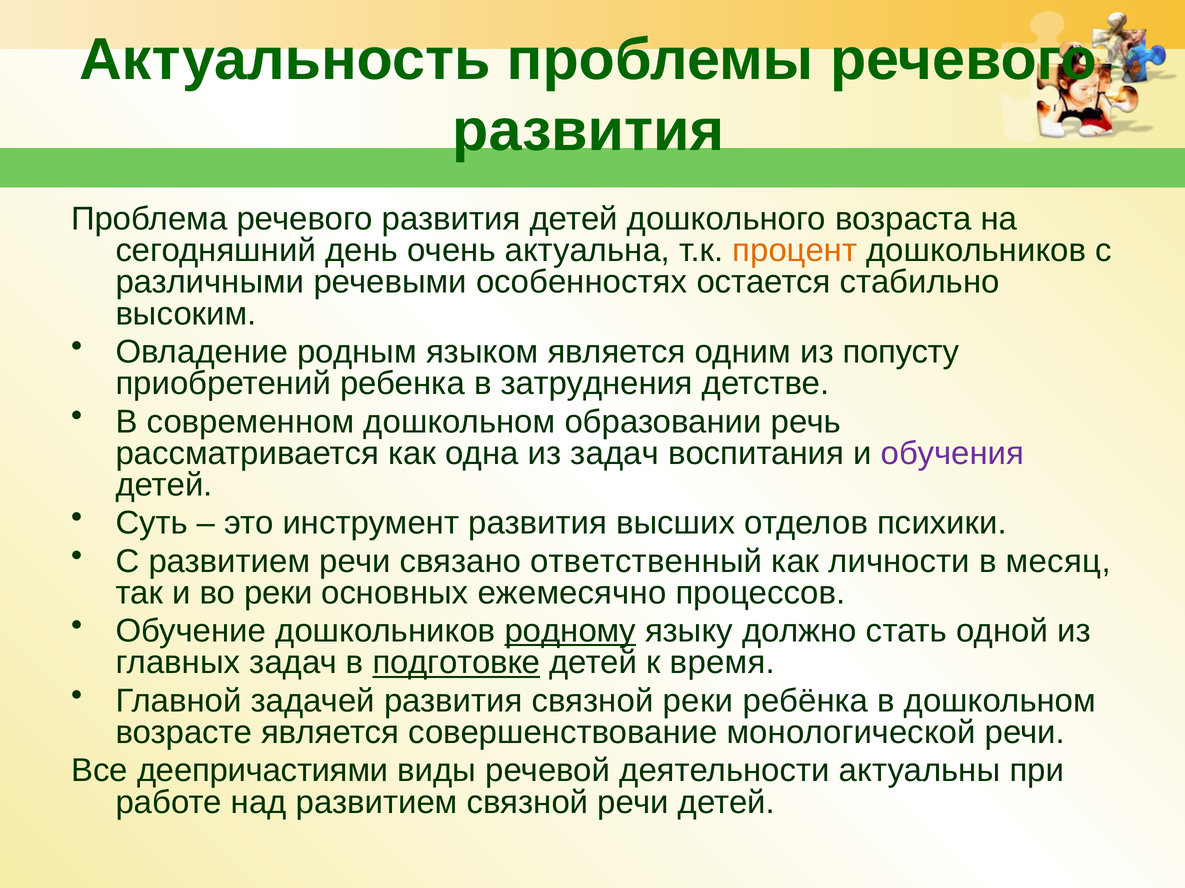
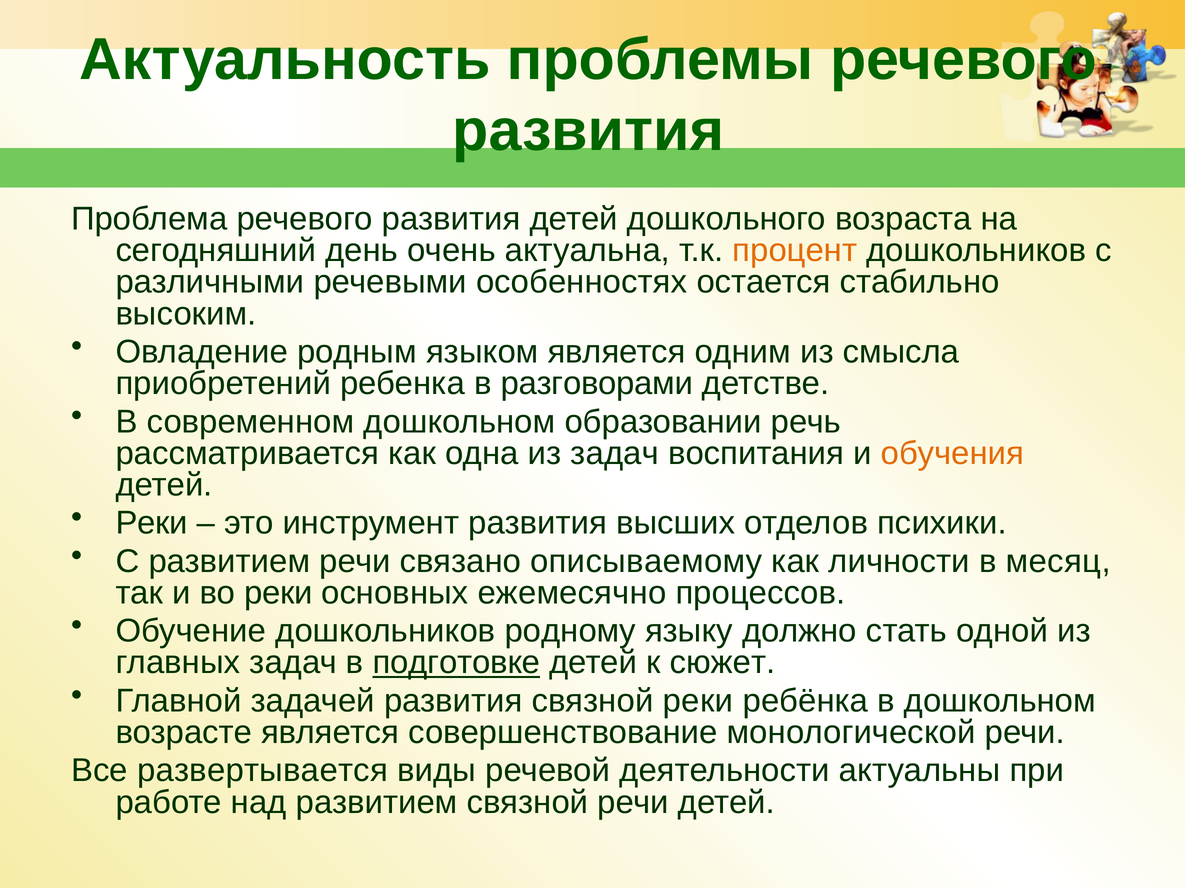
попусту: попусту -> смысла (901, 352)
затруднения: затруднения -> разговорами (597, 384)
обучения colour: purple -> orange (952, 454)
Суть: Суть -> Реки (152, 523)
ответственный: ответственный -> описываемому (646, 562)
родному underline: present -> none (570, 632)
время: время -> сюжет (723, 663)
деепричастиями: деепричастиями -> развертывается (262, 771)
